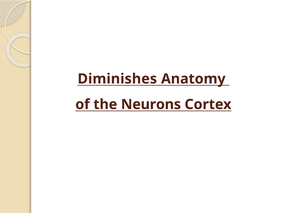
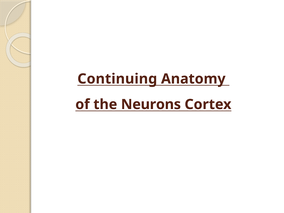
Diminishes: Diminishes -> Continuing (117, 79)
